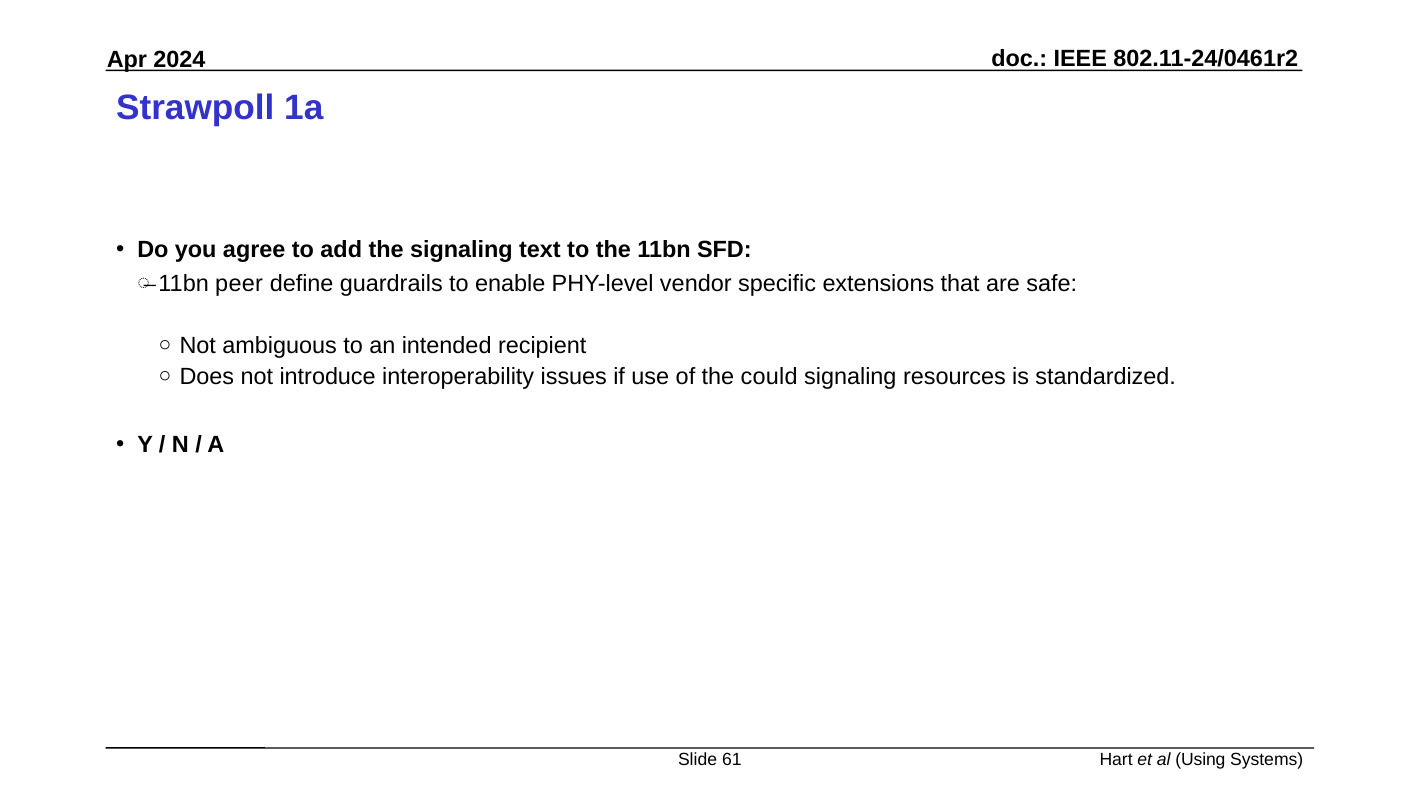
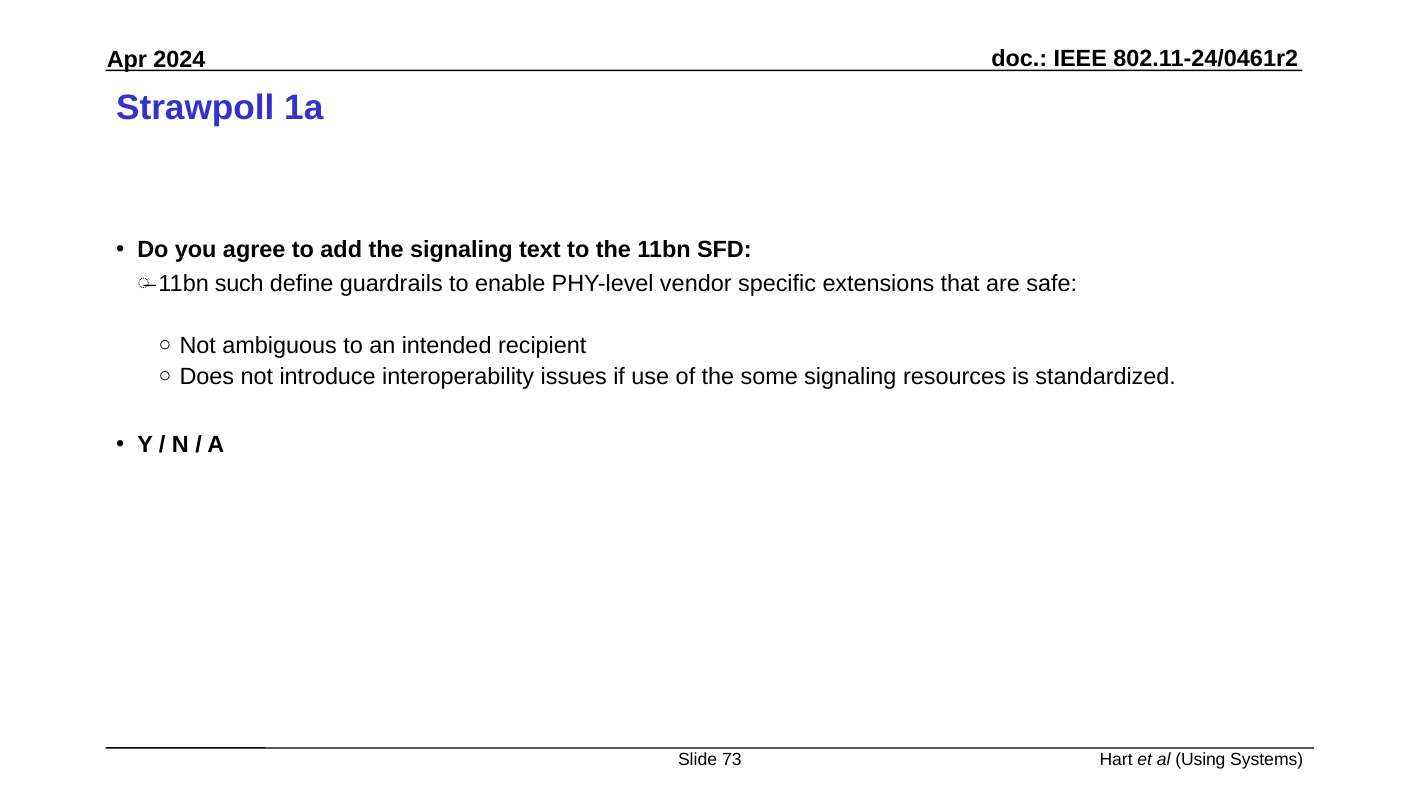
peer: peer -> such (239, 284)
could: could -> some (769, 377)
61: 61 -> 73 (732, 760)
